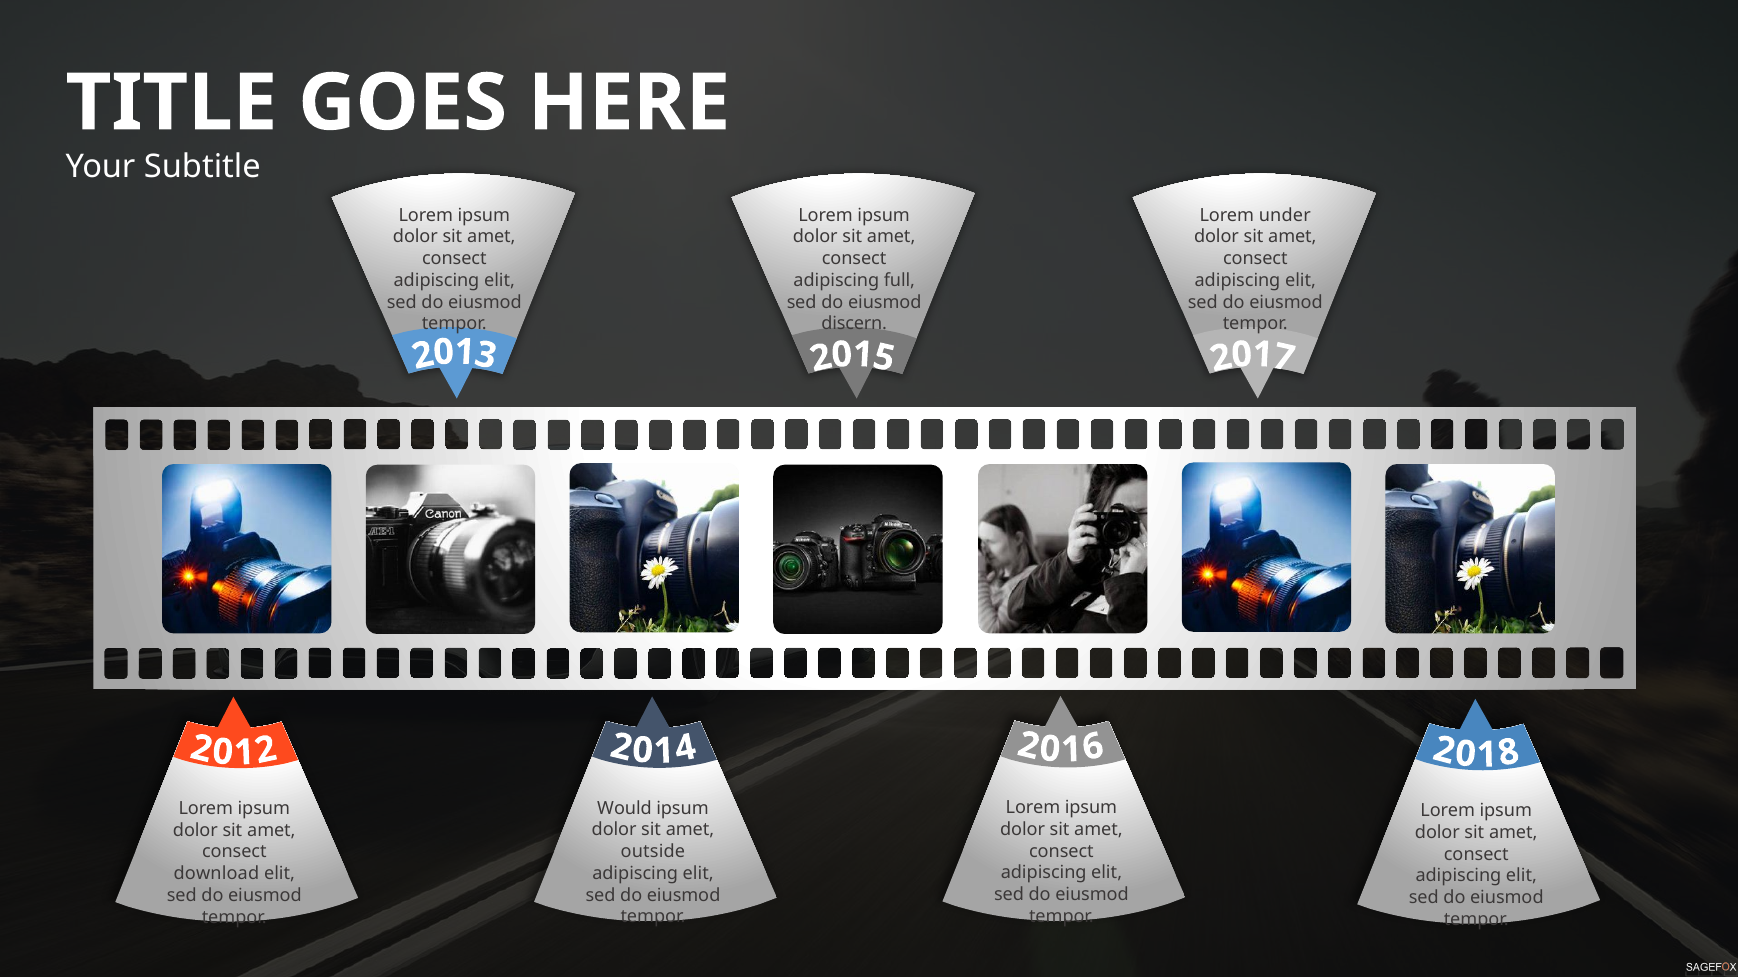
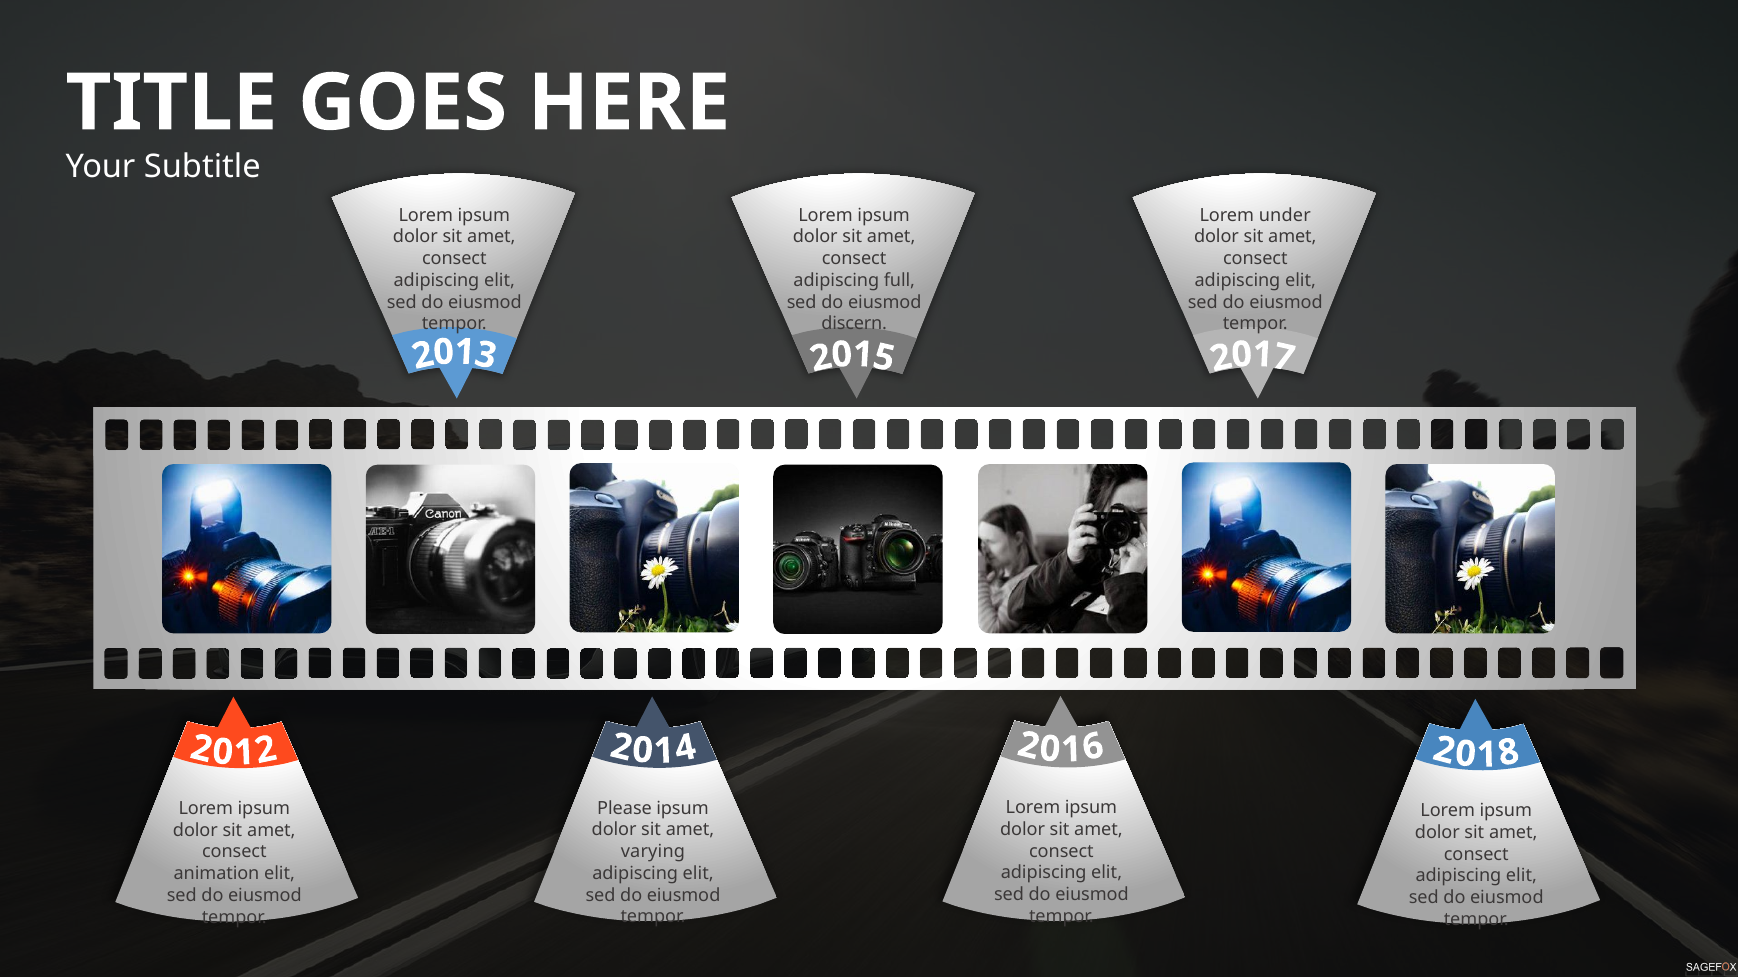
Would: Would -> Please (625, 809)
outside: outside -> varying (653, 852)
download: download -> animation (217, 874)
